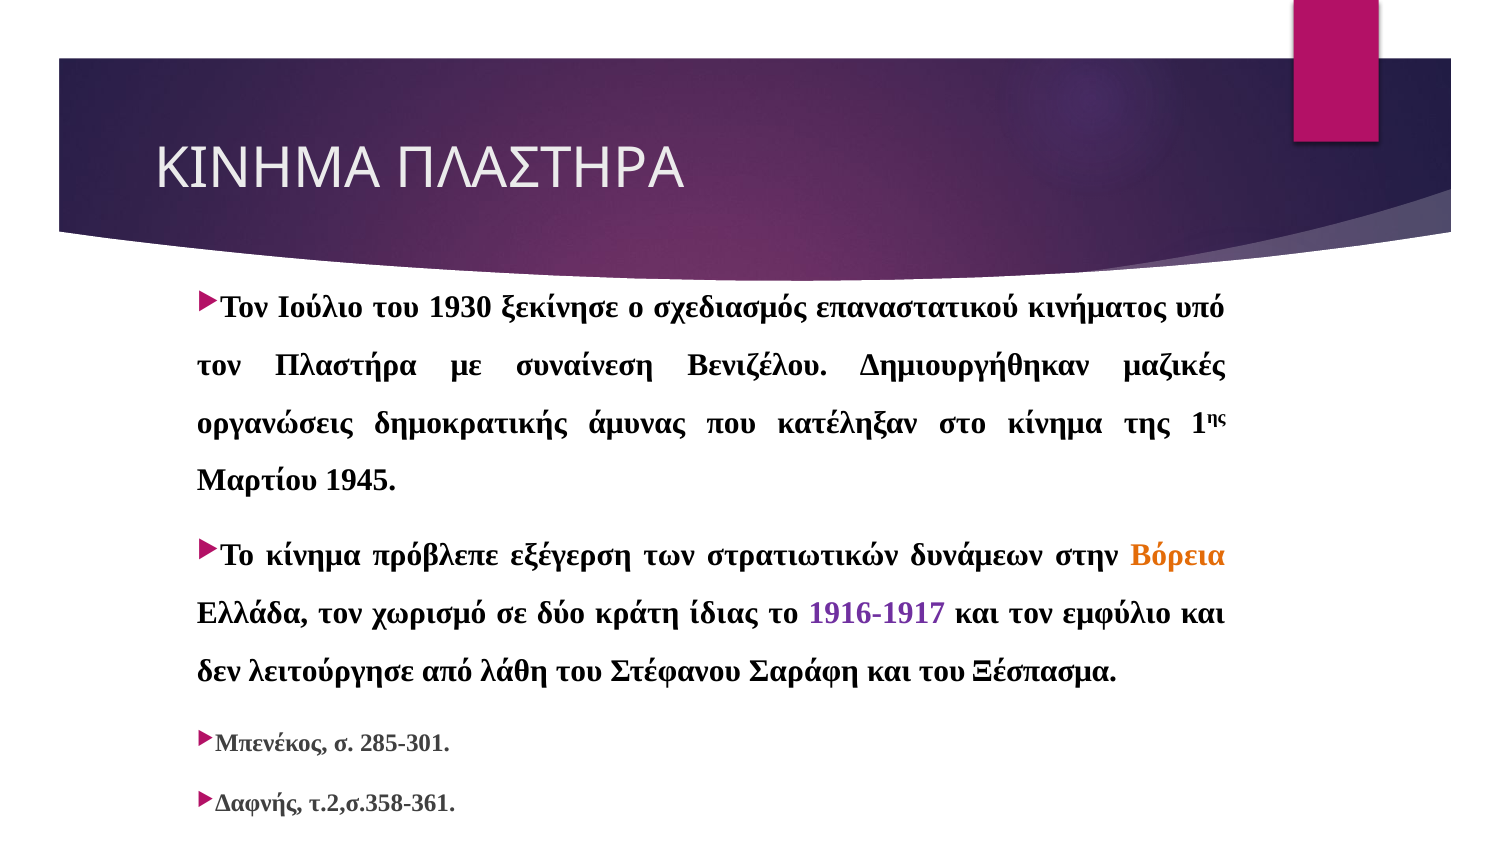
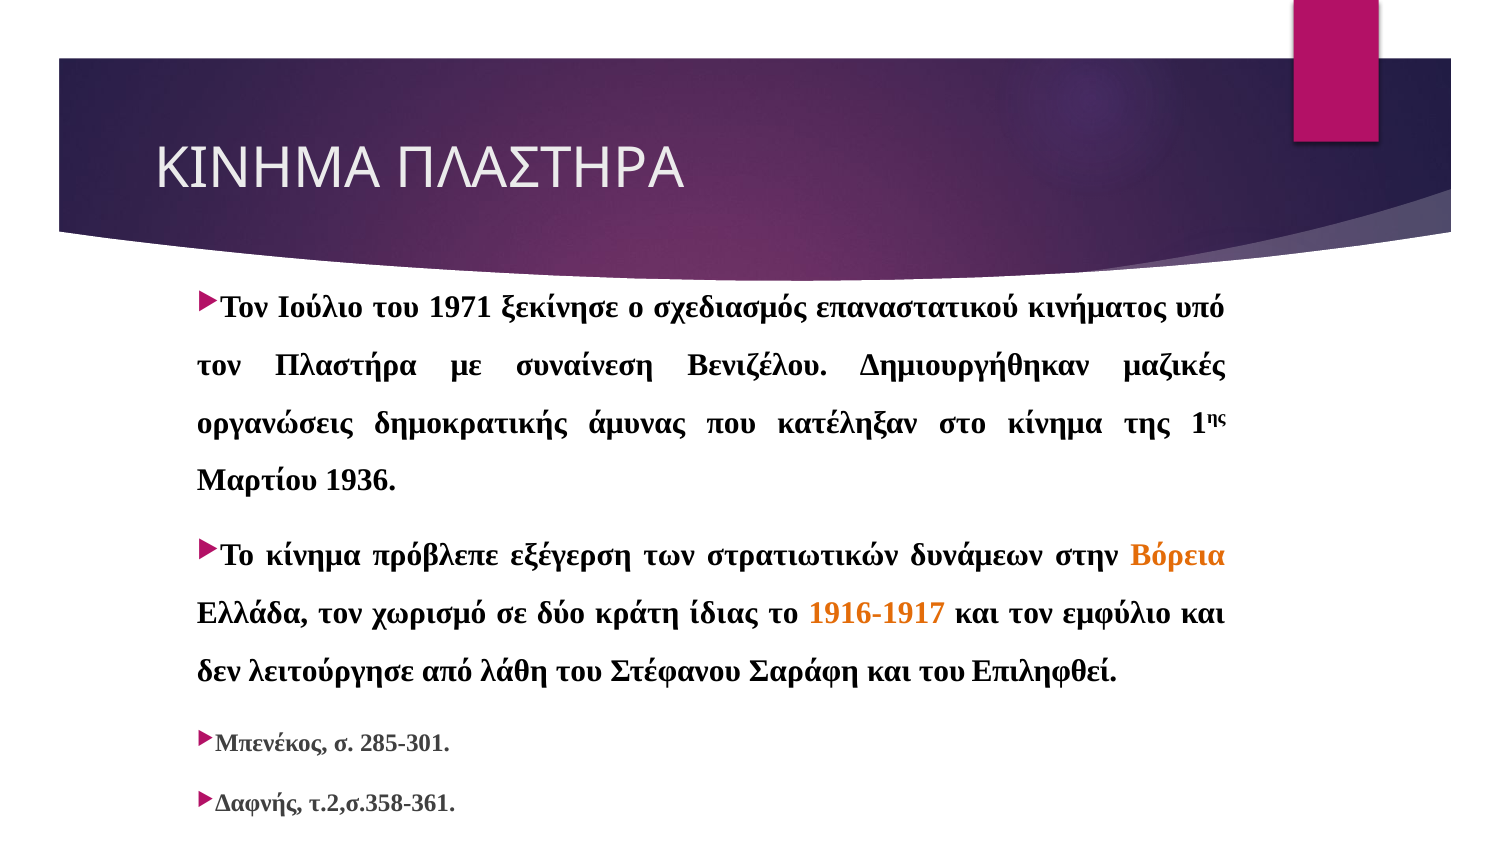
1930: 1930 -> 1971 (460, 307)
1945: 1945 -> 1936 (361, 481)
1916-1917 colour: purple -> orange (877, 613)
Ξέσπασμα: Ξέσπασμα -> Επιληφθεί (1044, 671)
